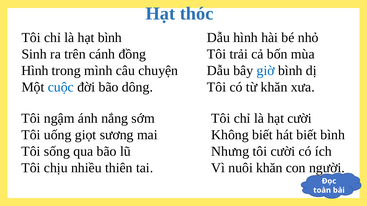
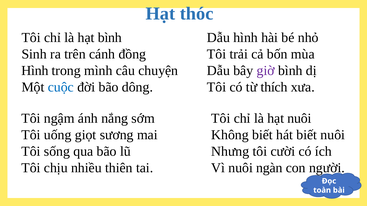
giờ colour: blue -> purple (266, 71)
từ khăn: khăn -> thích (274, 87)
hạt cười: cười -> nuôi (300, 119)
biết bình: bình -> nuôi (333, 135)
nuôi khăn: khăn -> ngàn (269, 168)
